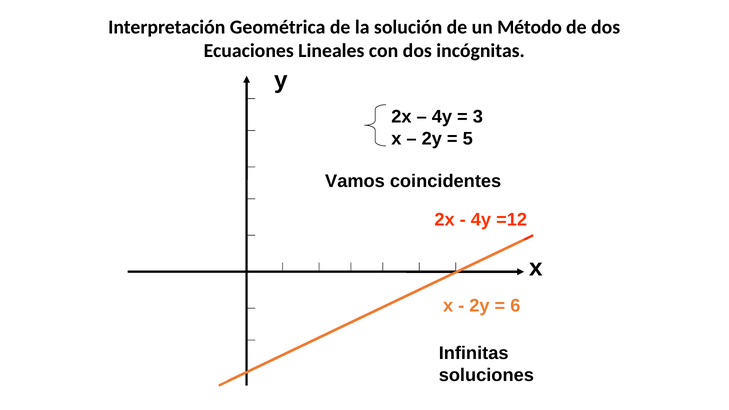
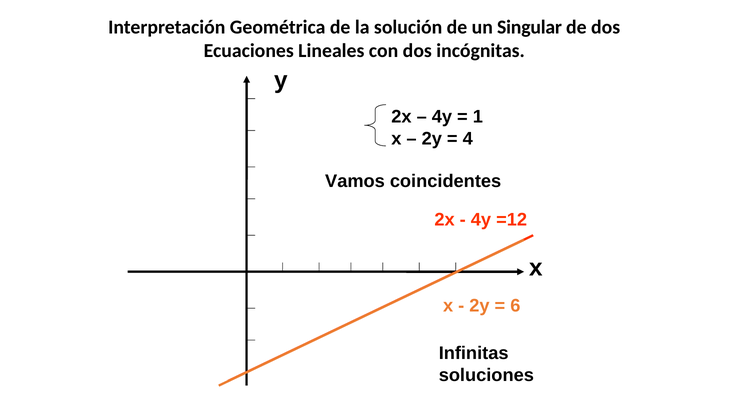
Método: Método -> Singular (530, 27)
3: 3 -> 1 (478, 117)
5: 5 -> 4 (468, 139)
